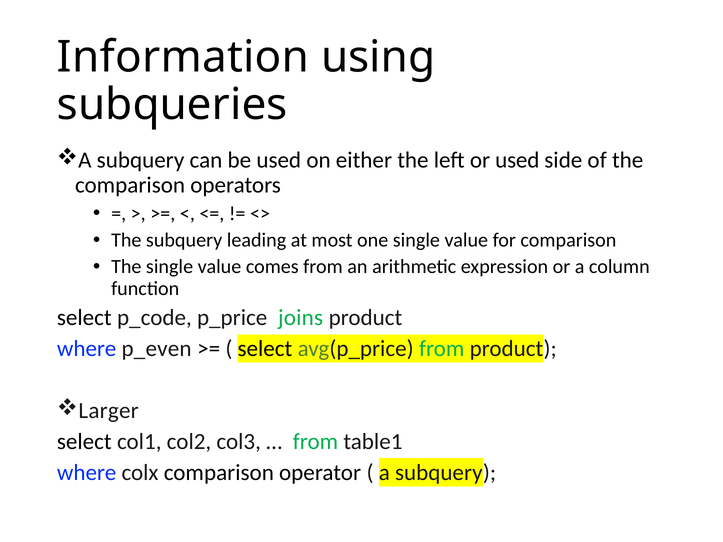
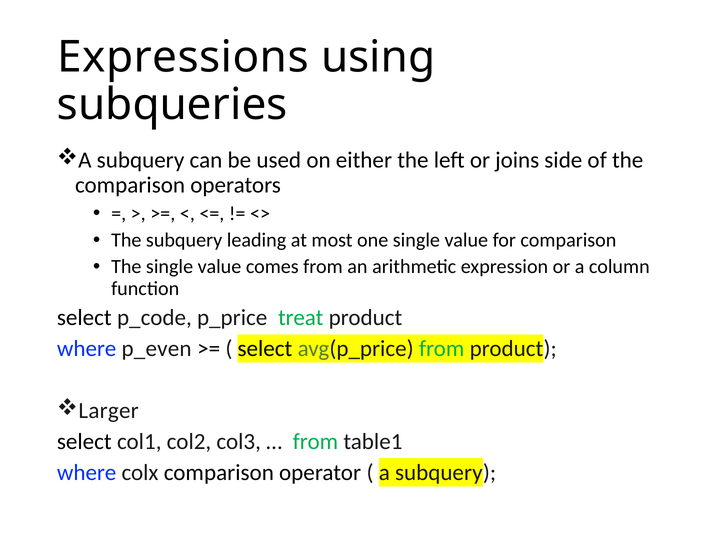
Information: Information -> Expressions (183, 57)
or used: used -> joins (517, 160)
joins: joins -> treat (301, 318)
